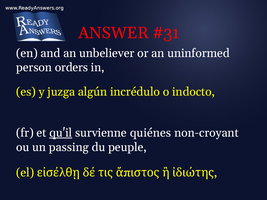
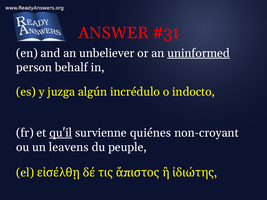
uninformed underline: none -> present (198, 53)
orders: orders -> behalf (71, 67)
passing: passing -> leavens (69, 147)
